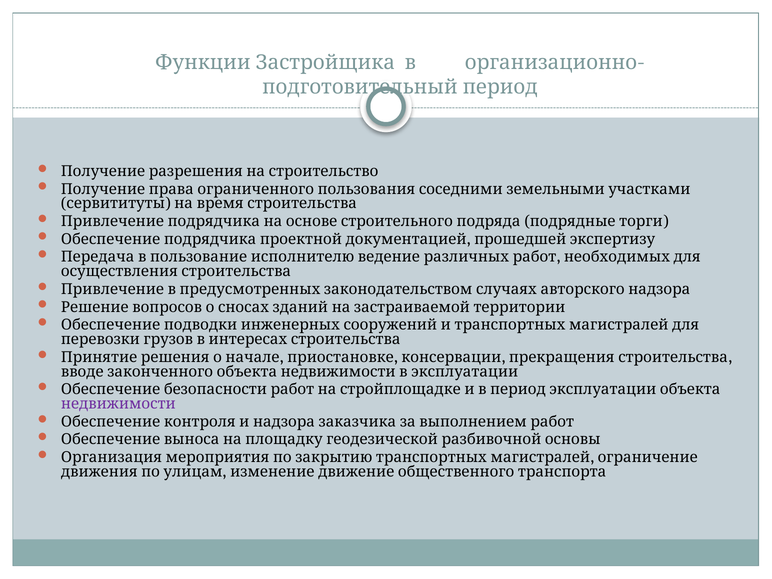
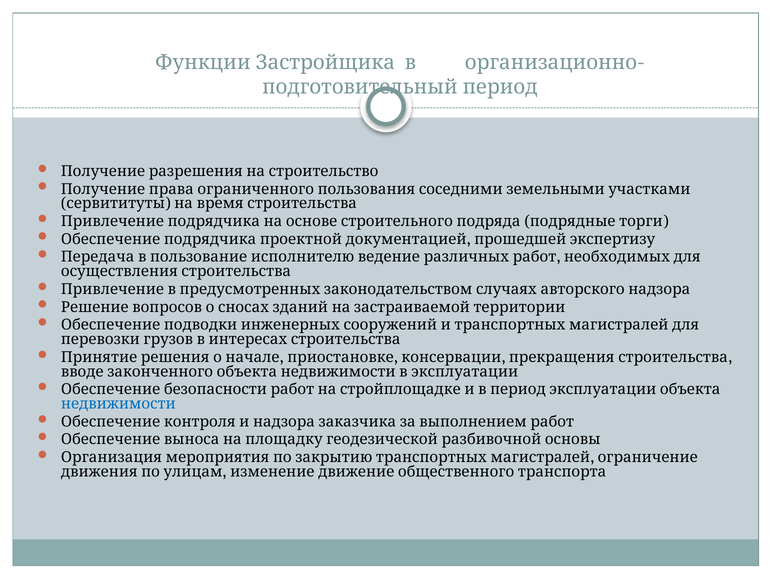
недвижимости colour: purple -> blue (118, 404)
